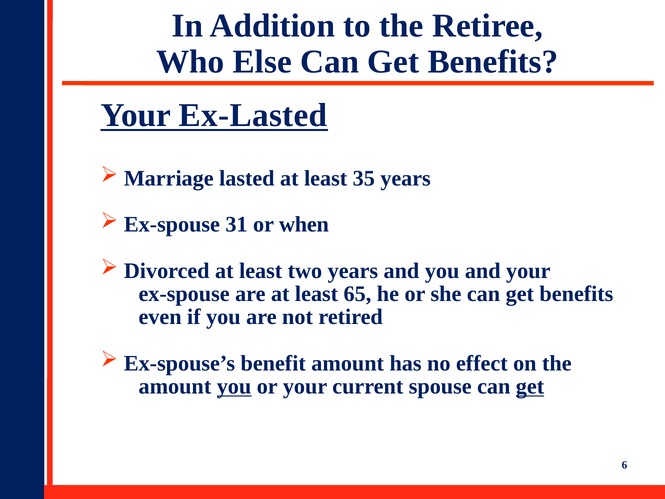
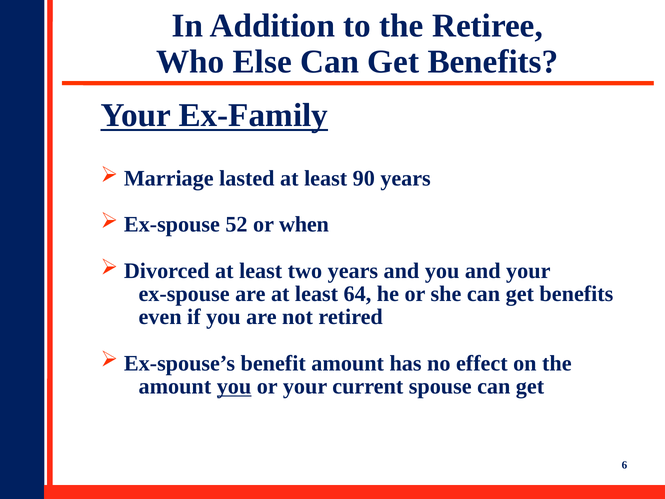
Ex-Lasted: Ex-Lasted -> Ex-Family (253, 115)
35: 35 -> 90 (364, 178)
31: 31 -> 52 (236, 225)
65: 65 -> 64 (357, 294)
get underline: present -> none (530, 386)
